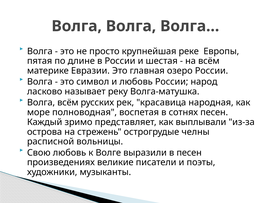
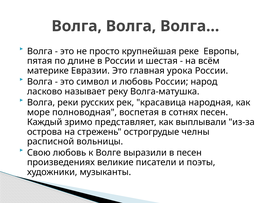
озеро: озеро -> урока (180, 71)
Волга всём: всём -> реки (68, 103)
